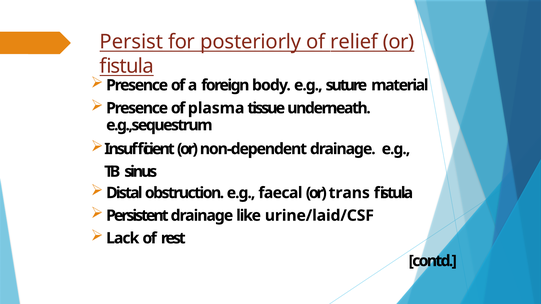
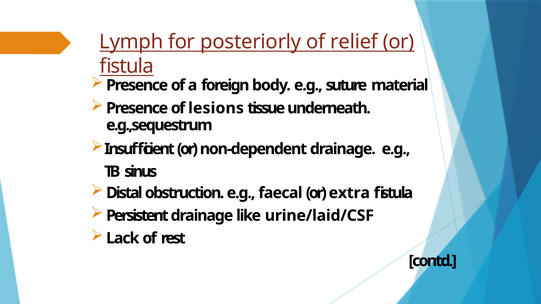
Persist: Persist -> Lymph (131, 42)
plasma: plasma -> lesions (216, 108)
trans: trans -> extra (349, 193)
